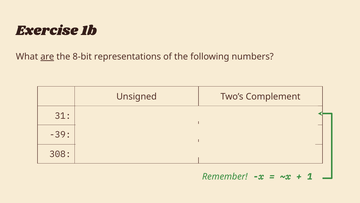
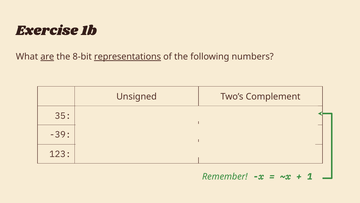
representations underline: none -> present (128, 57)
31: 31 -> 35 (63, 116)
308: 308 -> 123 (60, 154)
